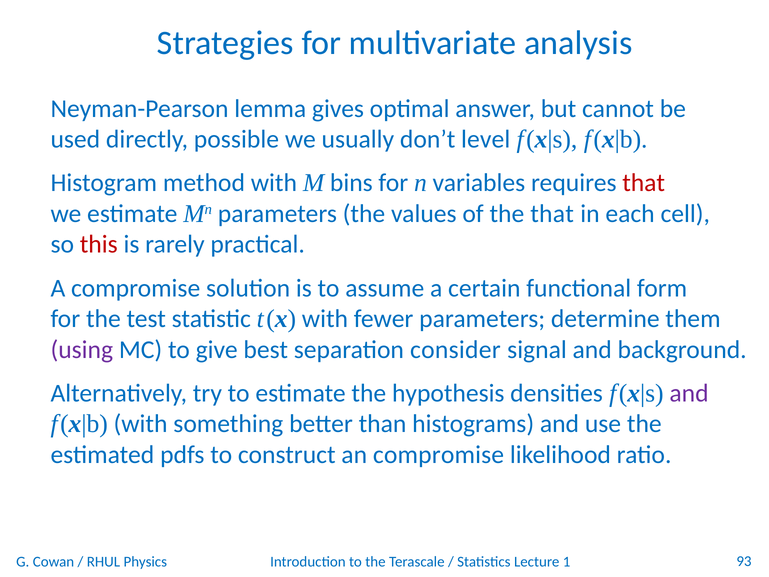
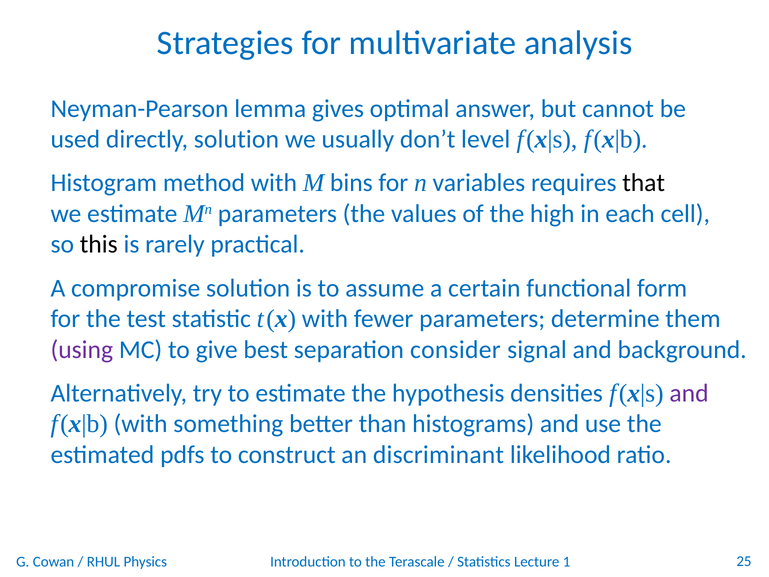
directly possible: possible -> solution (236, 139)
that colour: red -> black (644, 183)
the that: that -> high (552, 214)
this colour: red -> black (99, 244)
an compromise: compromise -> discriminant (439, 455)
93: 93 -> 25 (744, 561)
